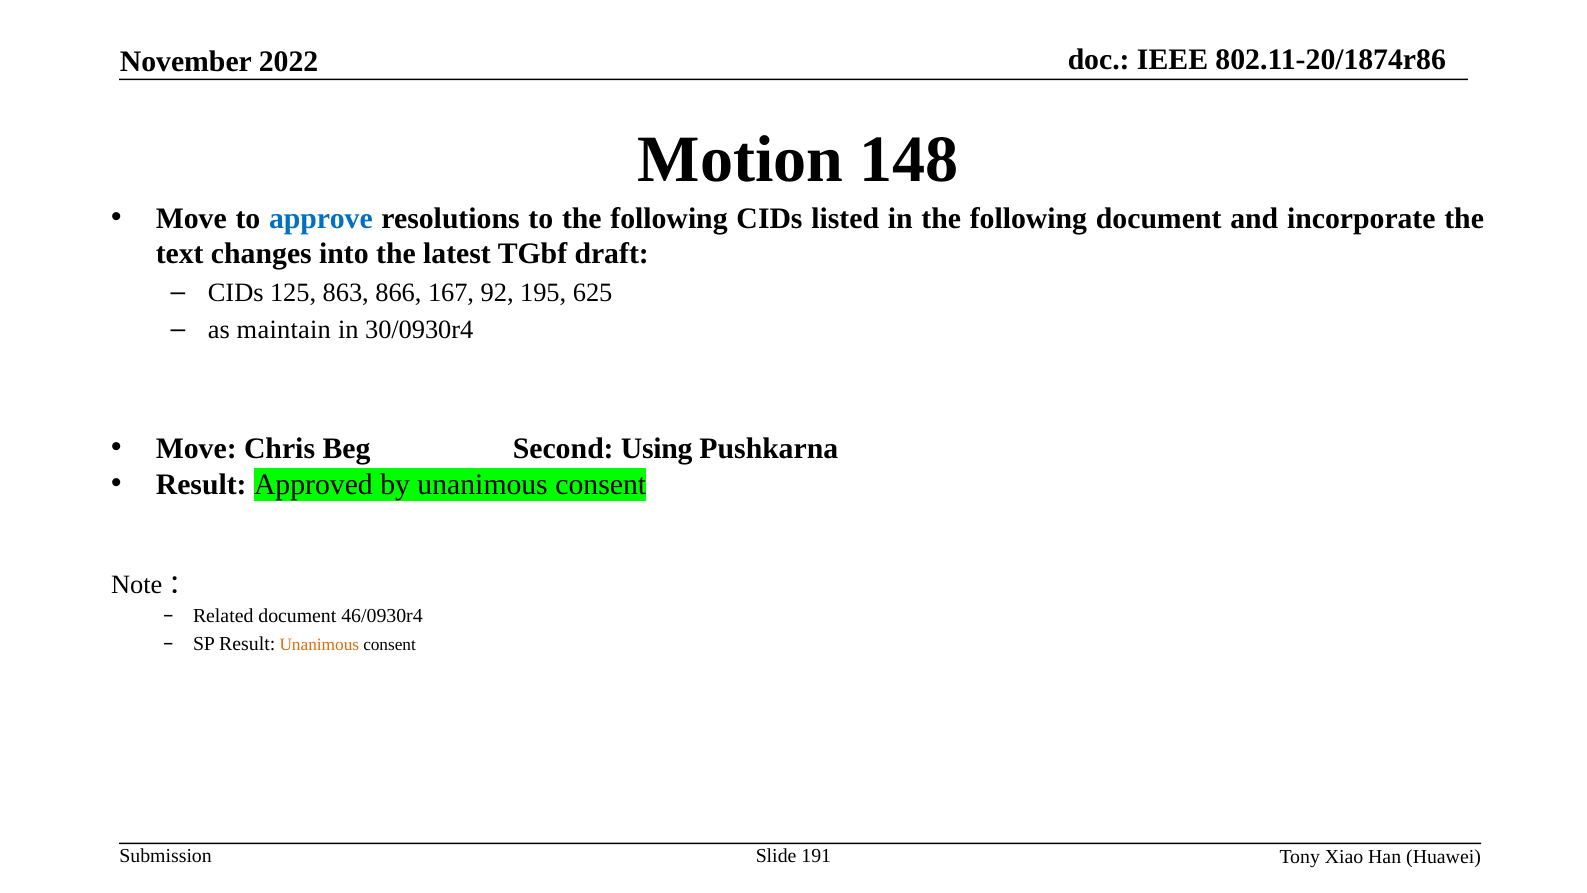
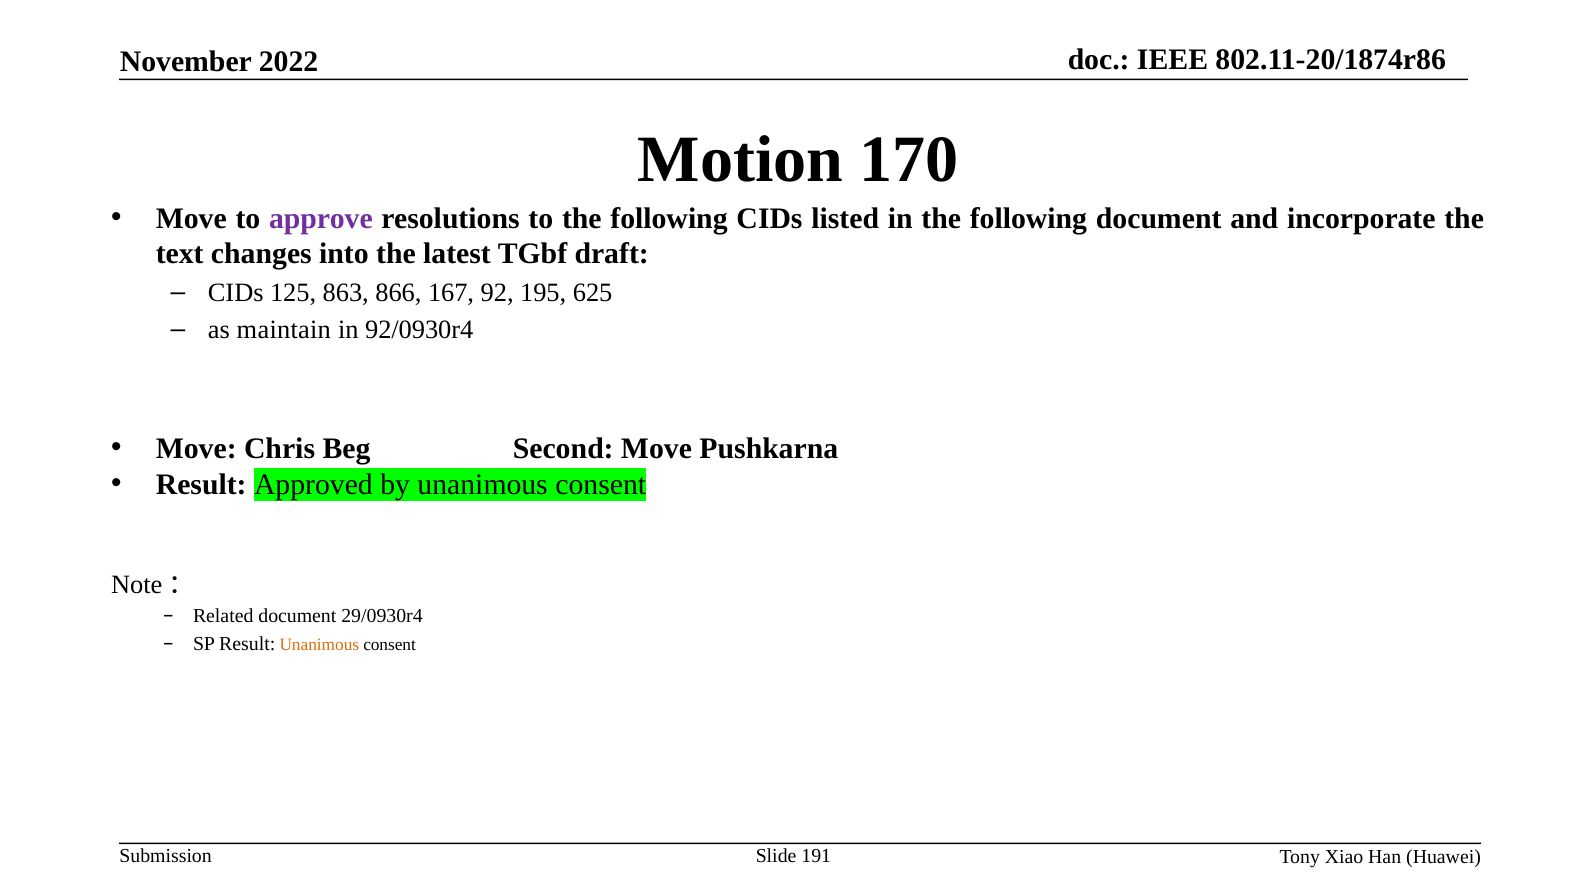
148: 148 -> 170 (909, 159)
approve colour: blue -> purple (321, 218)
30/0930r4: 30/0930r4 -> 92/0930r4 (419, 330)
Second Using: Using -> Move (656, 448)
46/0930r4: 46/0930r4 -> 29/0930r4 (382, 615)
